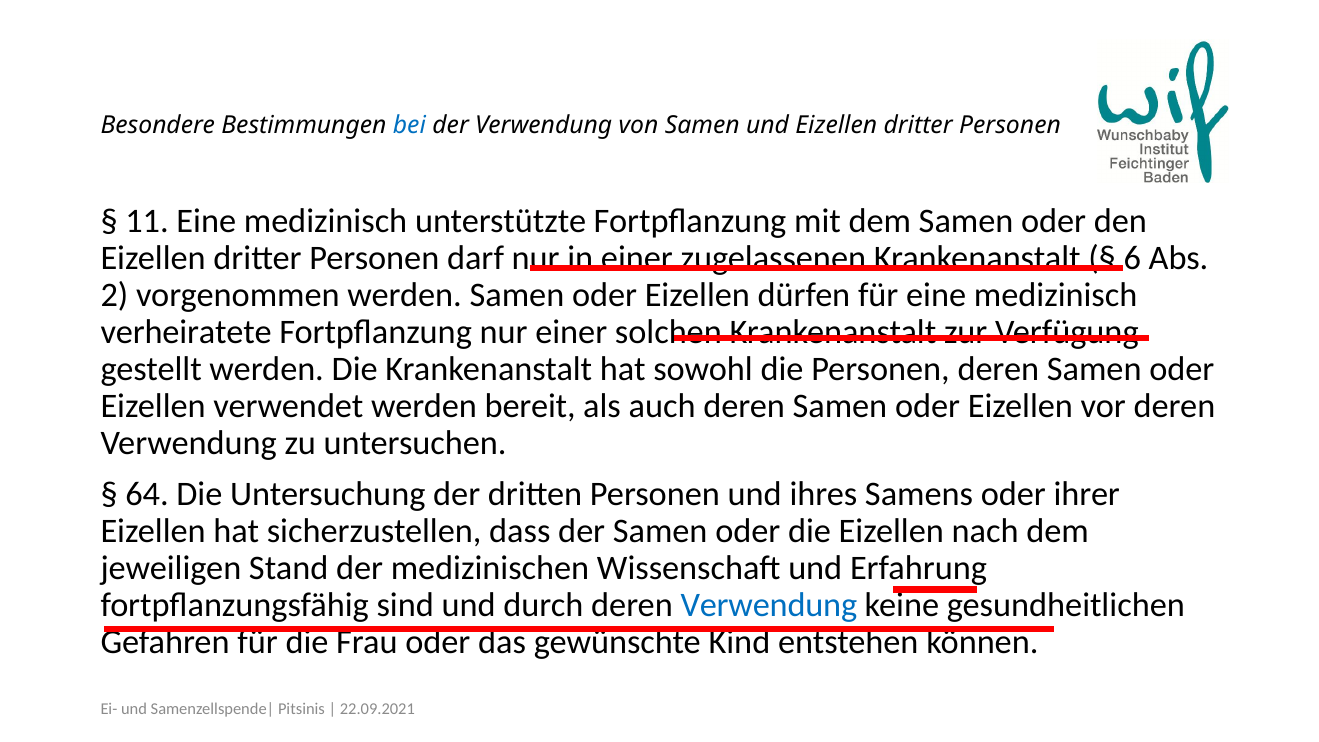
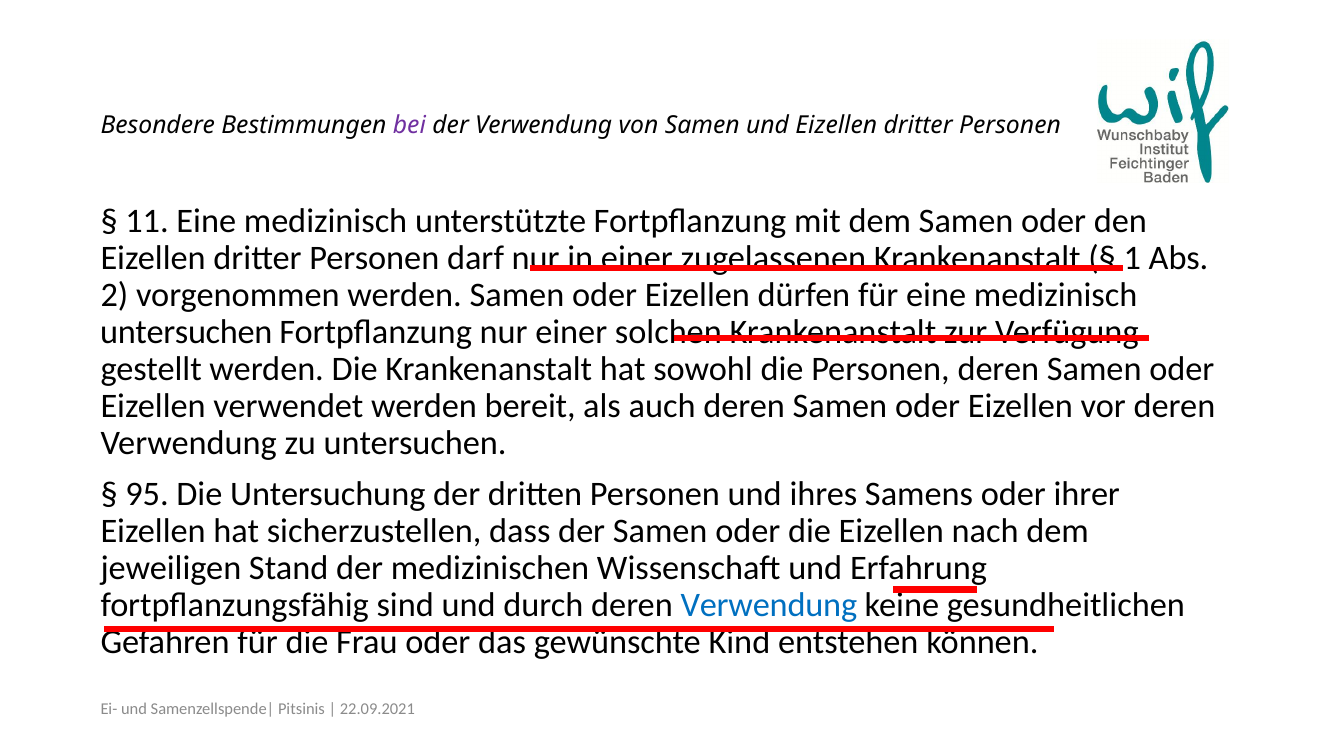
bei colour: blue -> purple (409, 126)
6: 6 -> 1 (1132, 258)
verheiratete: verheiratete -> untersuchen (186, 332)
64: 64 -> 95 (147, 494)
